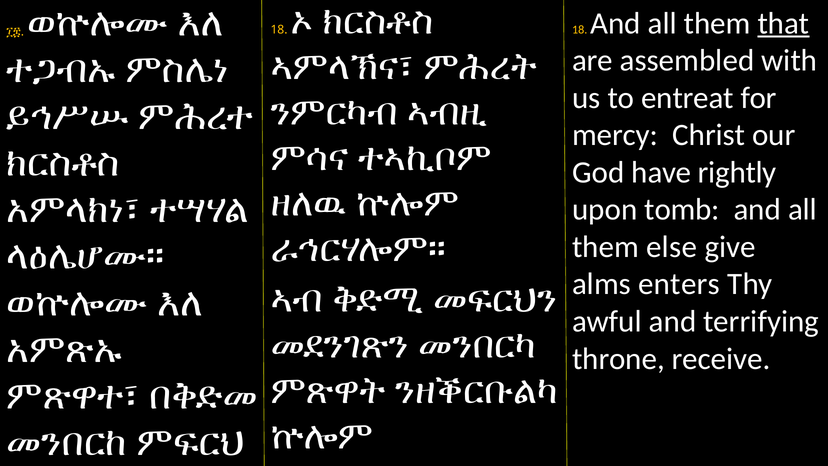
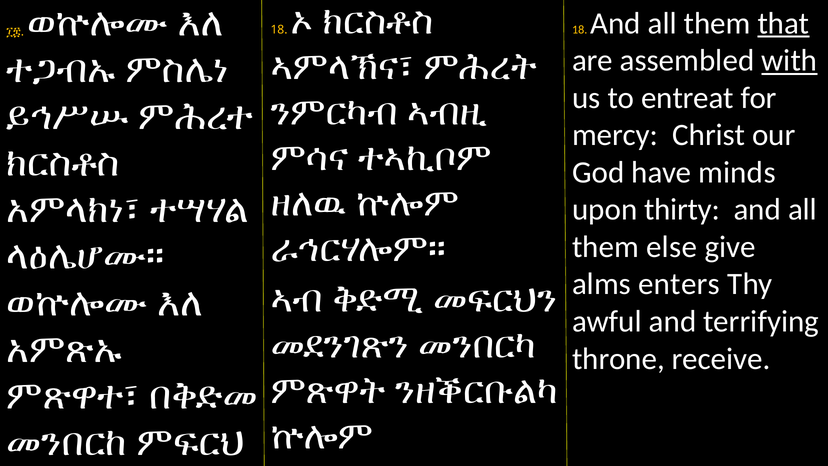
with underline: none -> present (789, 61)
rightly: rightly -> minds (737, 172)
tomb: tomb -> thirty (682, 210)
